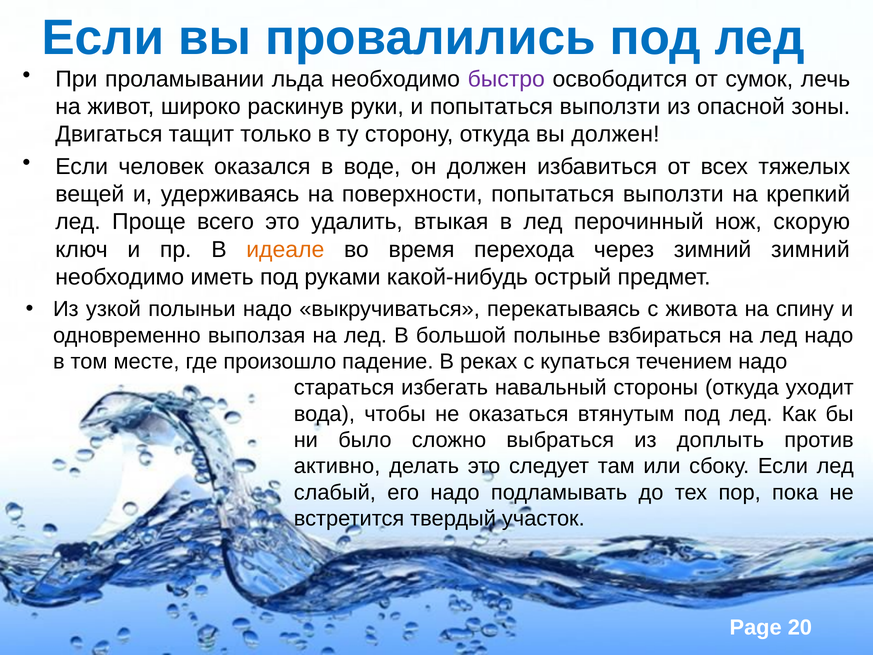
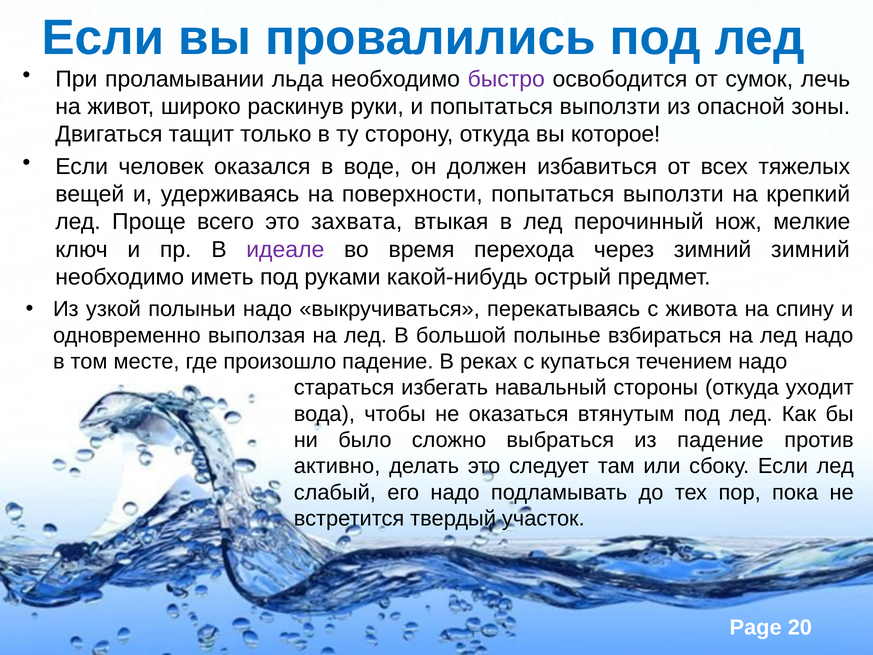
вы должен: должен -> которое (616, 134)
удалить: удалить -> захвата (357, 222)
скорую: скорую -> мелкие (812, 222)
идеале colour: orange -> purple (285, 249)
из доплыть: доплыть -> падение (720, 440)
